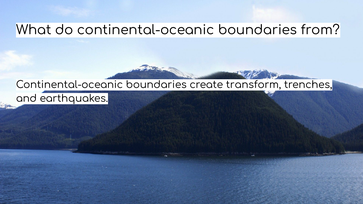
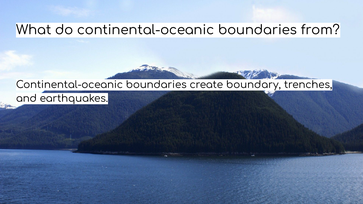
transform: transform -> boundary (254, 85)
